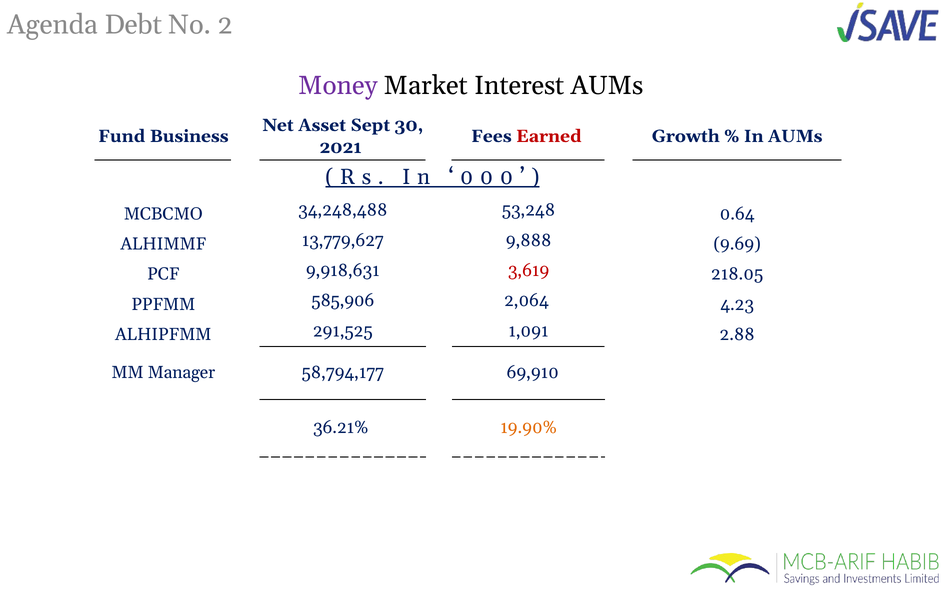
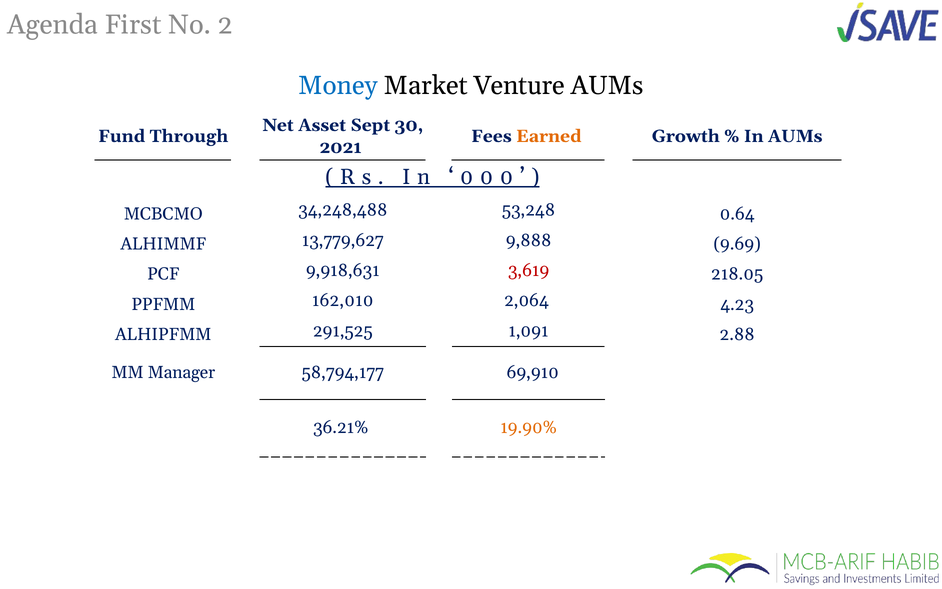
Debt: Debt -> First (133, 25)
Money colour: purple -> blue (338, 85)
Interest: Interest -> Venture (519, 85)
Business: Business -> Through (189, 136)
Earned colour: red -> orange (549, 136)
585,906: 585,906 -> 162,010 (343, 300)
